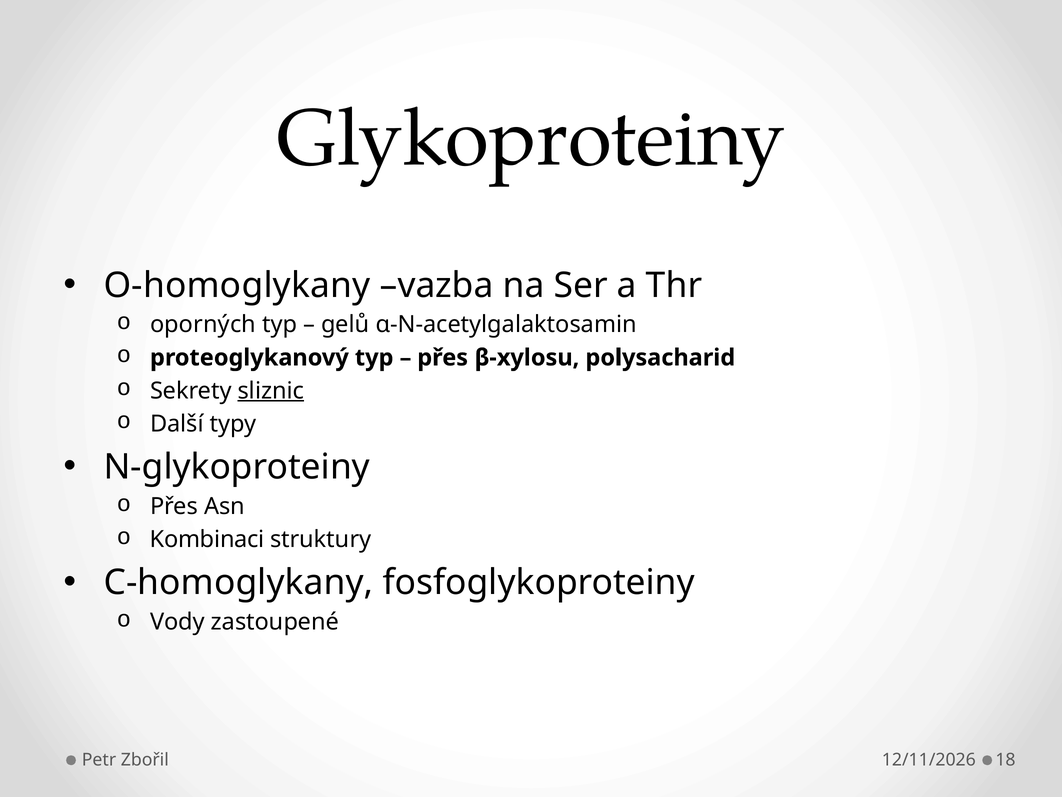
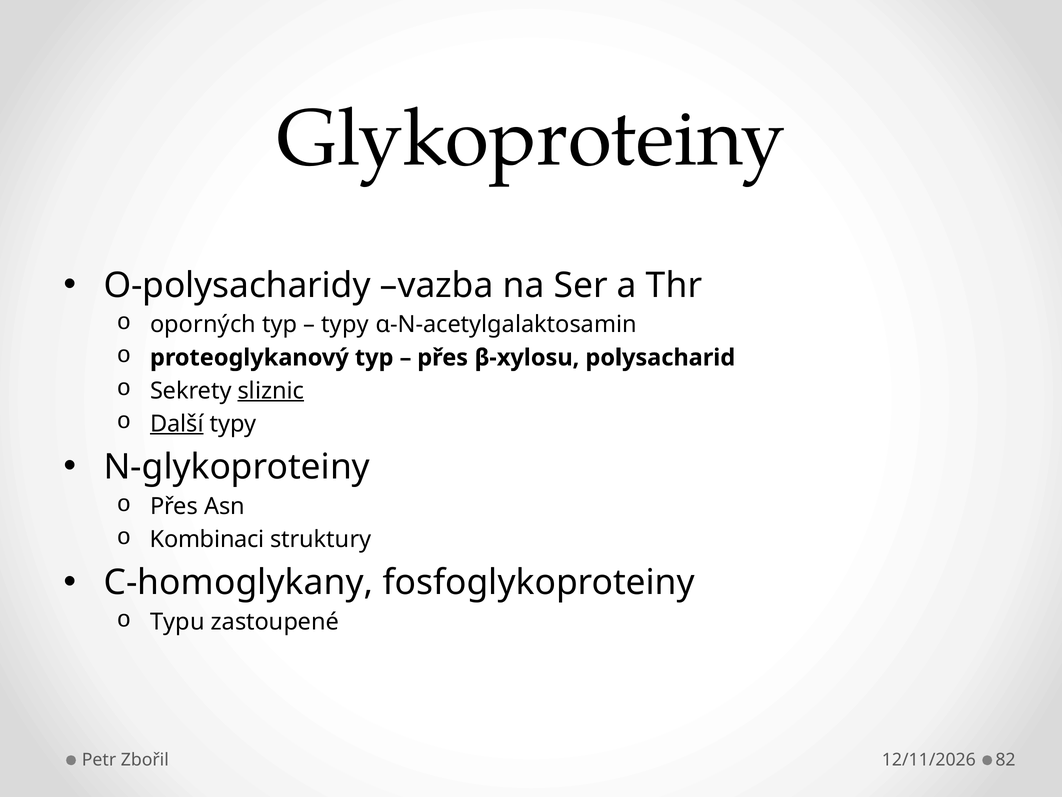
O-homoglykany: O-homoglykany -> O-polysacharidy (237, 285)
gelů: gelů -> typy (345, 324)
Další underline: none -> present (177, 423)
Vody: Vody -> Typu (177, 622)
18: 18 -> 82 (1005, 759)
